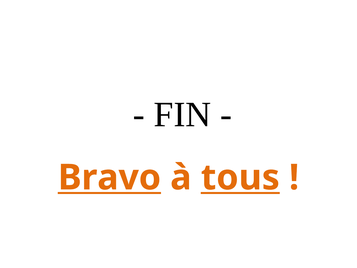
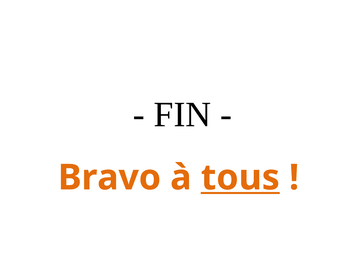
Bravo underline: present -> none (109, 177)
